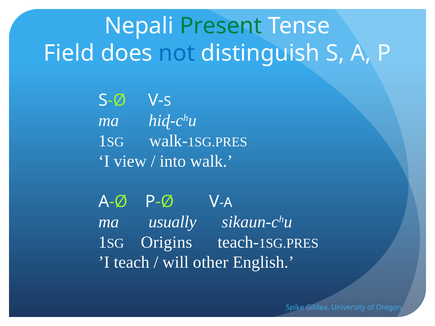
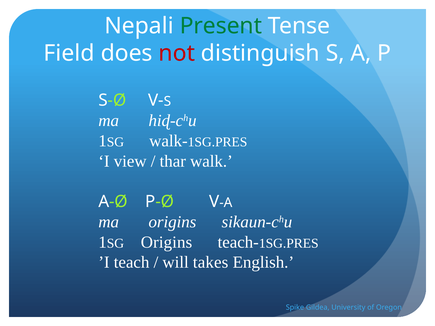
not colour: blue -> red (177, 53)
into: into -> thar (173, 161)
ma usually: usually -> origins (172, 222)
other: other -> takes (211, 263)
